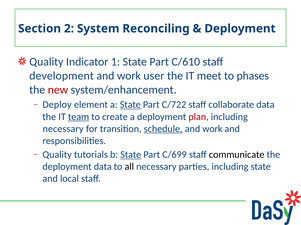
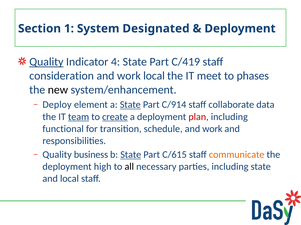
2: 2 -> 1 (69, 29)
Reconciling: Reconciling -> Designated (156, 29)
Quality underline: none -> present (46, 62)
1: 1 -> 4 (115, 62)
C/610: C/610 -> C/419 (186, 62)
development: development -> consideration (62, 76)
work user: user -> local (154, 76)
new colour: red -> black (58, 90)
C/722: C/722 -> C/914 (174, 105)
create underline: none -> present (115, 117)
necessary: necessary -> functional (63, 129)
schedule underline: present -> none (163, 129)
tutorials: tutorials -> business (91, 155)
C/699: C/699 -> C/615 (175, 155)
communicate colour: black -> orange (237, 155)
deployment data: data -> high (103, 167)
